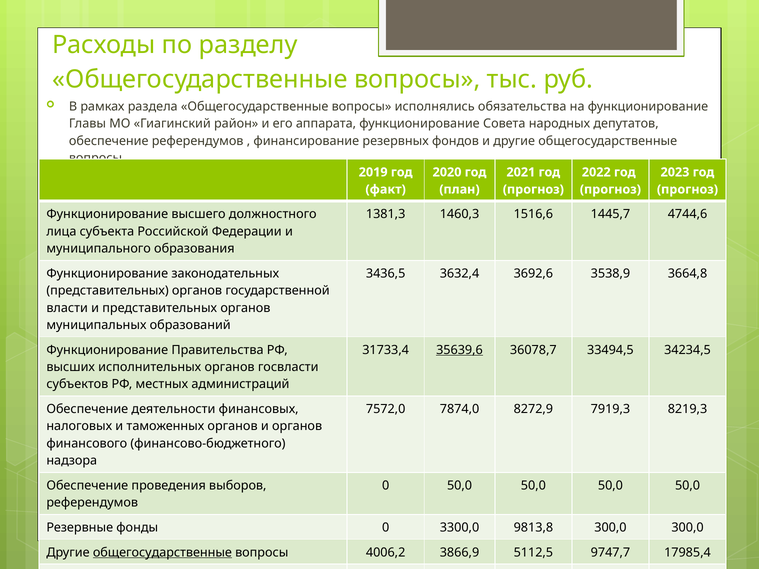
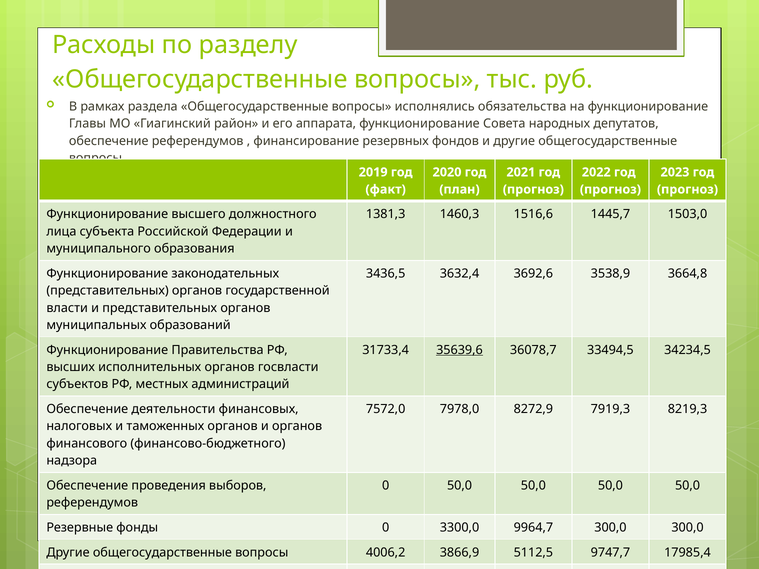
4744,6: 4744,6 -> 1503,0 (688, 214)
7874,0: 7874,0 -> 7978,0 (460, 409)
9813,8: 9813,8 -> 9964,7 (533, 528)
общегосударственные underline: present -> none (162, 553)
